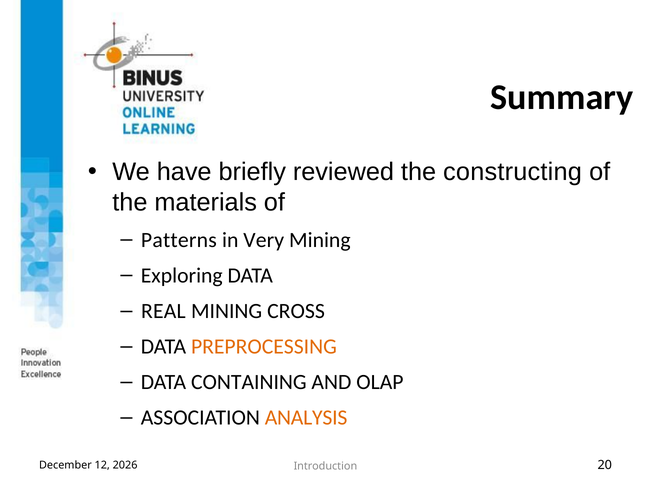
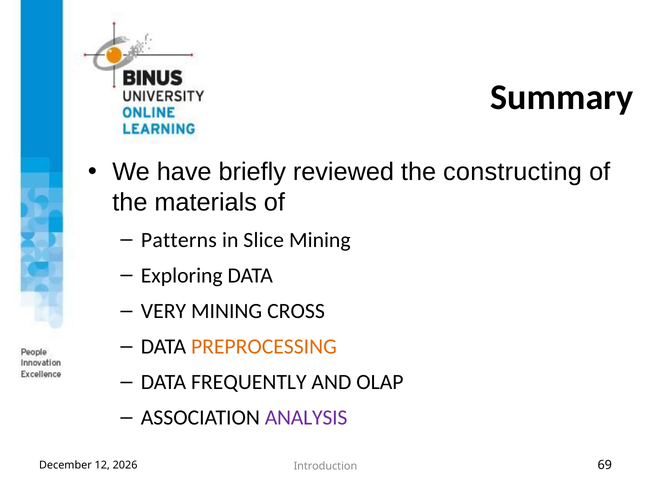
Very: Very -> Slice (264, 240)
REAL: REAL -> VERY (163, 311)
CONTAINING: CONTAINING -> FREQUENTLY (249, 382)
ANALYSIS colour: orange -> purple (306, 418)
20: 20 -> 69 (605, 465)
